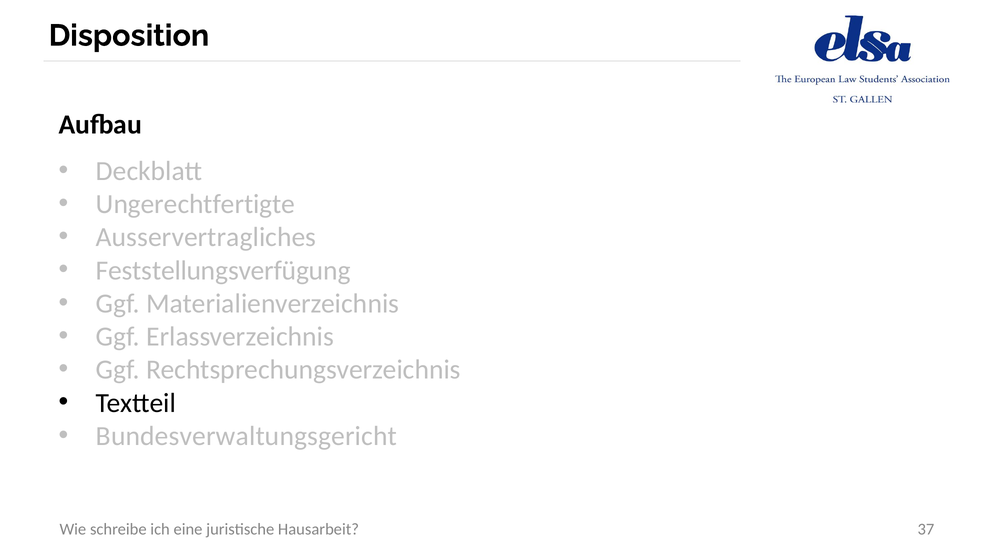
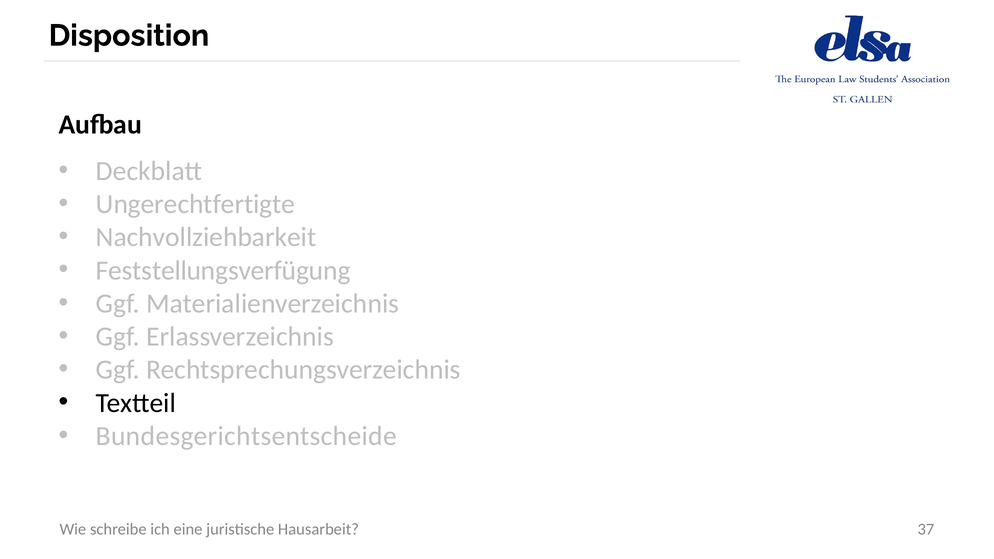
Ausservertragliches: Ausservertragliches -> Nachvollziehbarkeit (206, 237)
Bundesverwaltungsgericht: Bundesverwaltungsgericht -> Bundesgerichtsentscheide (246, 436)
